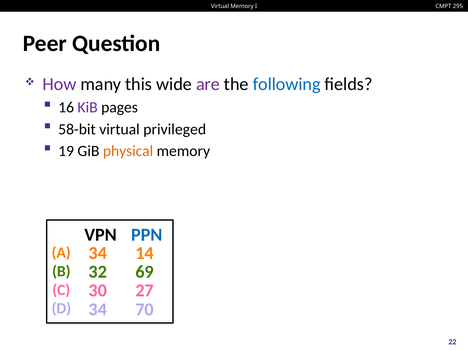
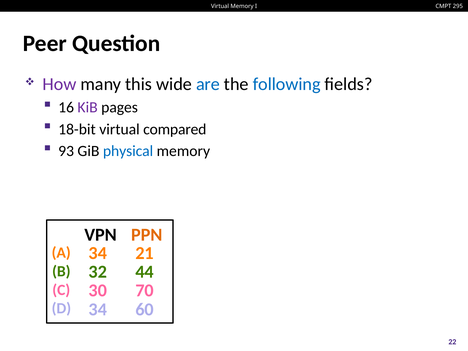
are colour: purple -> blue (208, 84)
58-bit: 58-bit -> 18-bit (77, 129)
privileged: privileged -> compared (175, 129)
19: 19 -> 93 (66, 151)
physical colour: orange -> blue (128, 151)
PPN colour: blue -> orange (147, 235)
14: 14 -> 21 (145, 253)
69: 69 -> 44 (145, 272)
27: 27 -> 70 (145, 291)
70: 70 -> 60 (145, 309)
